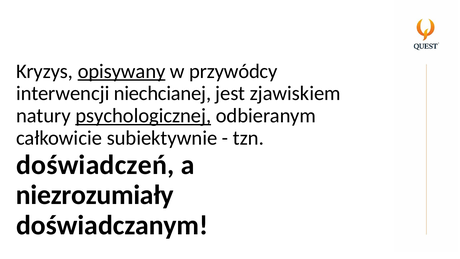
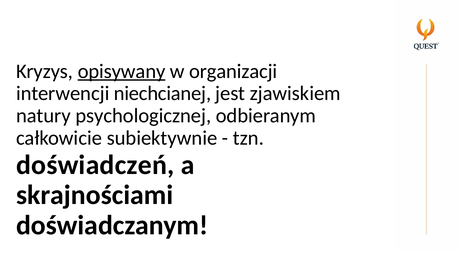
przywódcy: przywódcy -> organizacji (233, 71)
psychologicznej underline: present -> none (143, 116)
niezrozumiały: niezrozumiały -> skrajnościami (95, 195)
